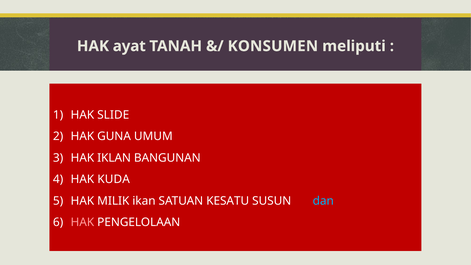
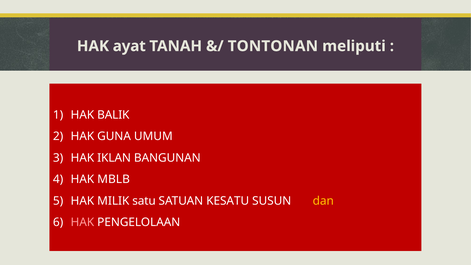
KONSUMEN: KONSUMEN -> TONTONAN (273, 46)
SLIDE: SLIDE -> BALIK (113, 115)
KUDA: KUDA -> MBLB (114, 179)
ikan: ikan -> satu (144, 201)
dan colour: light blue -> yellow (323, 201)
